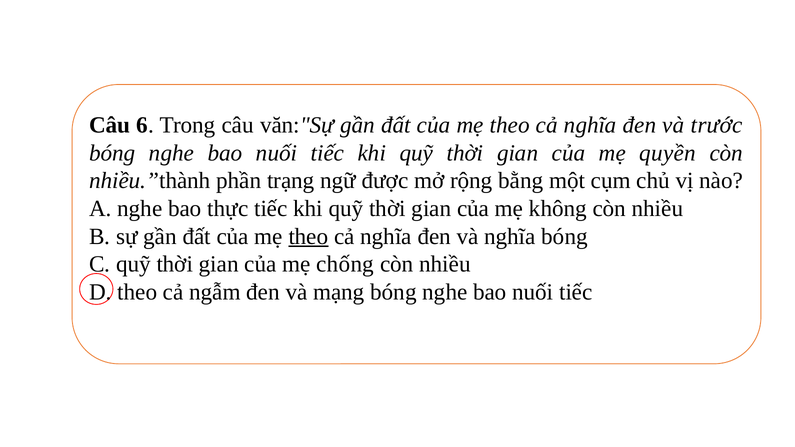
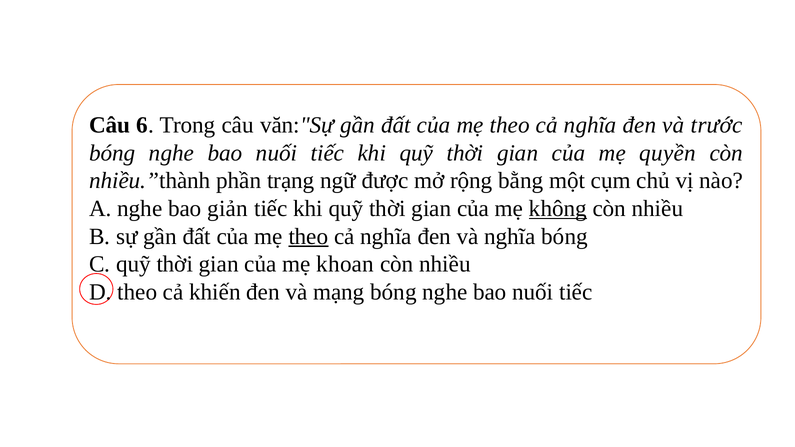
thực: thực -> giản (228, 209)
không underline: none -> present (558, 209)
chống: chống -> khoan (345, 264)
ngẫm: ngẫm -> khiến (215, 292)
